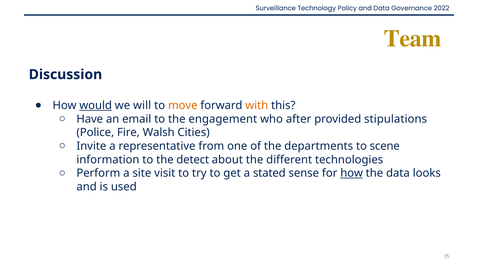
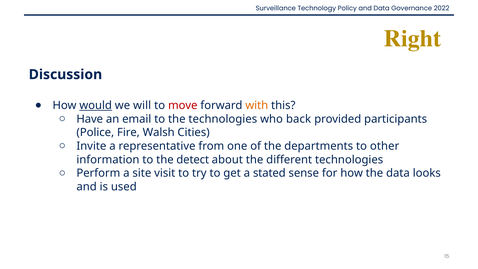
Team: Team -> Right (412, 39)
move colour: orange -> red (183, 105)
the engagement: engagement -> technologies (223, 119)
after: after -> back (299, 119)
stipulations: stipulations -> participants (396, 119)
scene: scene -> other (385, 146)
how underline: present -> none (352, 173)
